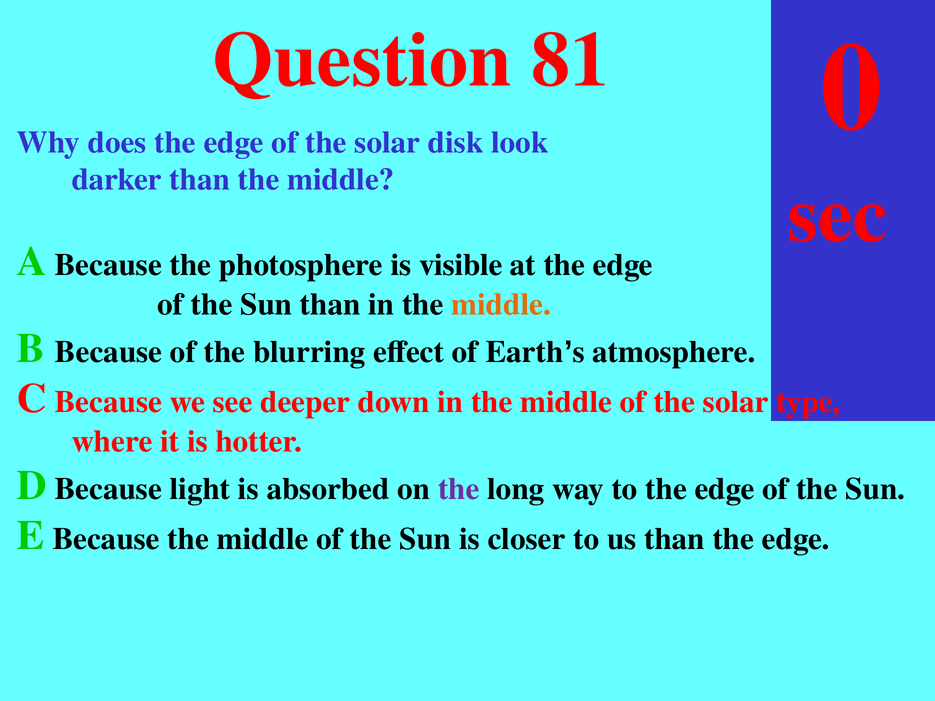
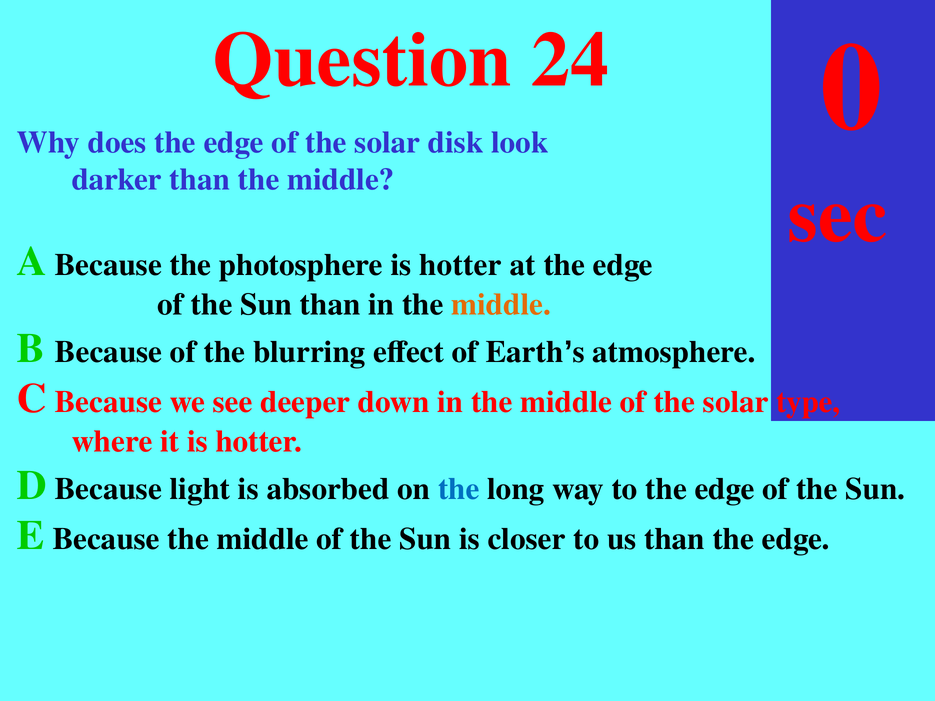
Question 81: 81 -> 24 (570, 60)
photosphere is visible: visible -> hotter (460, 265)
the colour: purple -> blue (459, 489)
